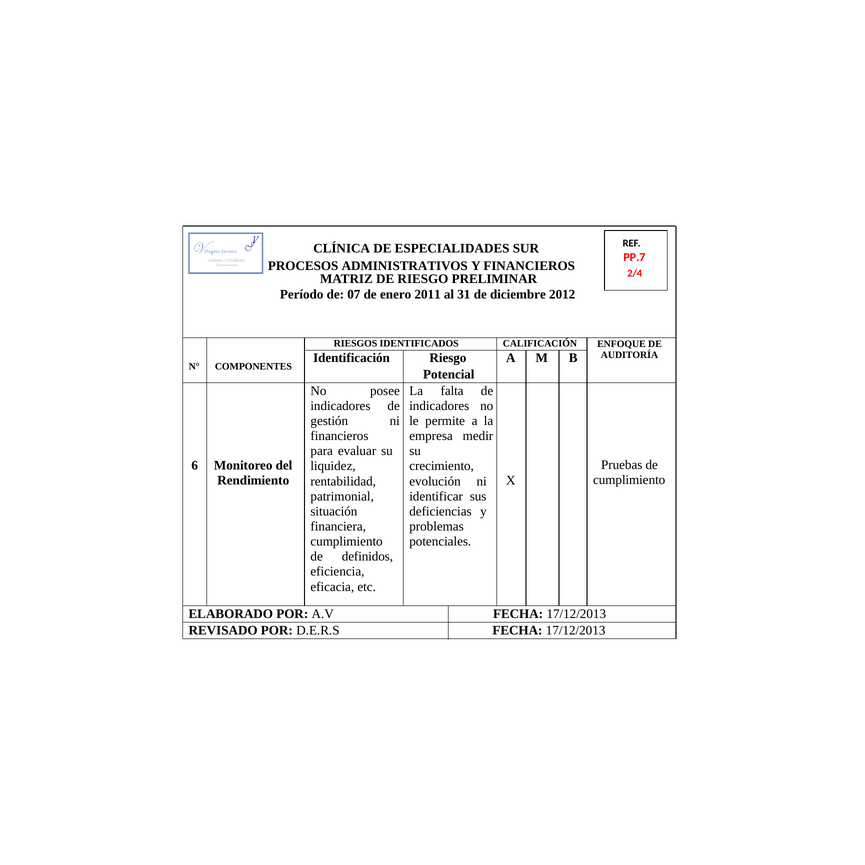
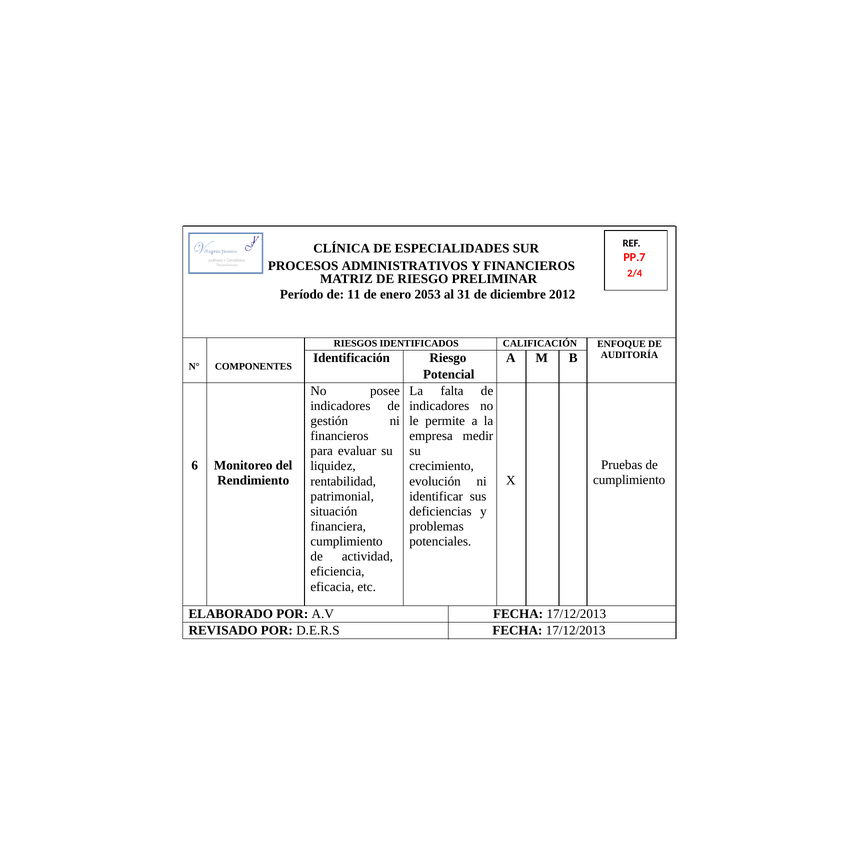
07: 07 -> 11 (354, 295)
2011: 2011 -> 2053 (428, 295)
definidos: definidos -> actividad (367, 557)
